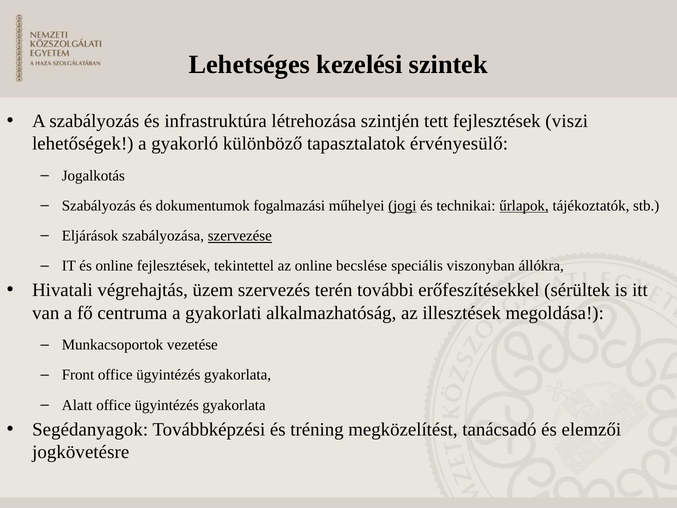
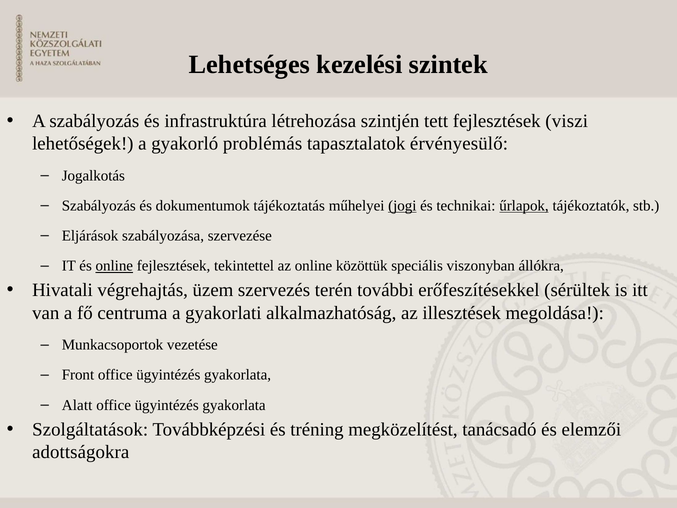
különböző: különböző -> problémás (263, 144)
fogalmazási: fogalmazási -> tájékoztatás (289, 206)
szervezése underline: present -> none (240, 236)
online underline: none -> present (114, 266)
becslése: becslése -> közöttük (362, 266)
Segédanyagok: Segédanyagok -> Szolgáltatások (90, 429)
jogkövetésre: jogkövetésre -> adottságokra (81, 452)
